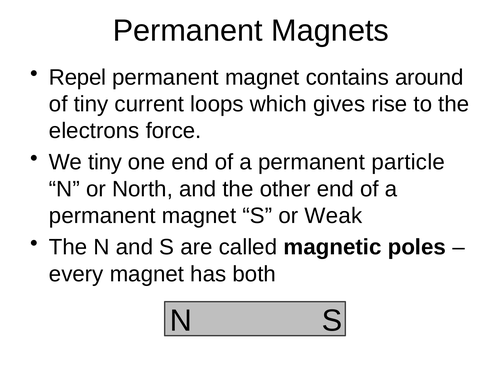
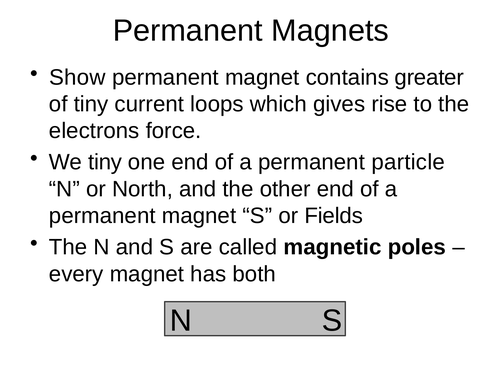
Repel: Repel -> Show (77, 77)
around: around -> greater (429, 77)
Weak: Weak -> Fields (334, 216)
